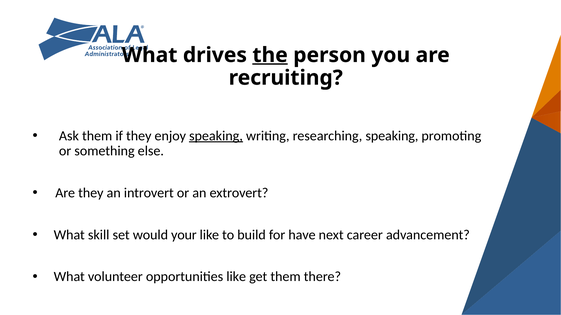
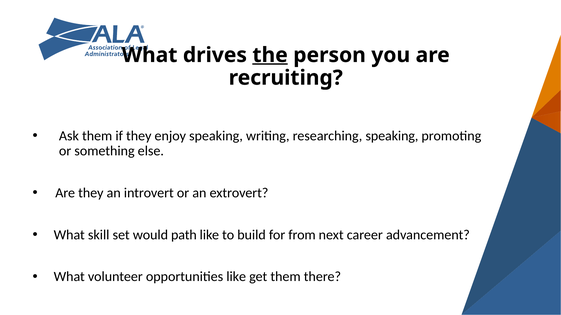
speaking underline: present -> none (216, 136)
your: your -> path (184, 235)
have: have -> from (302, 235)
